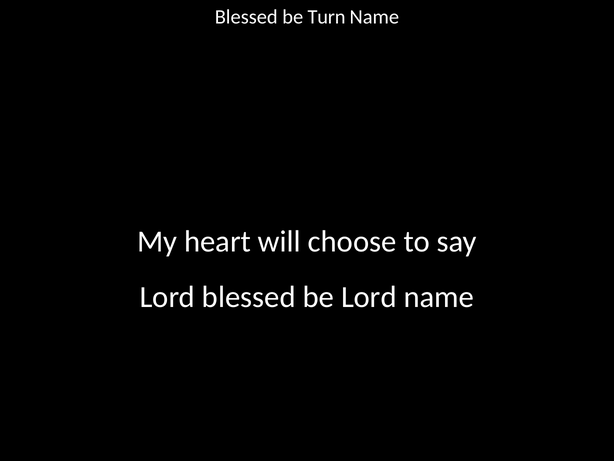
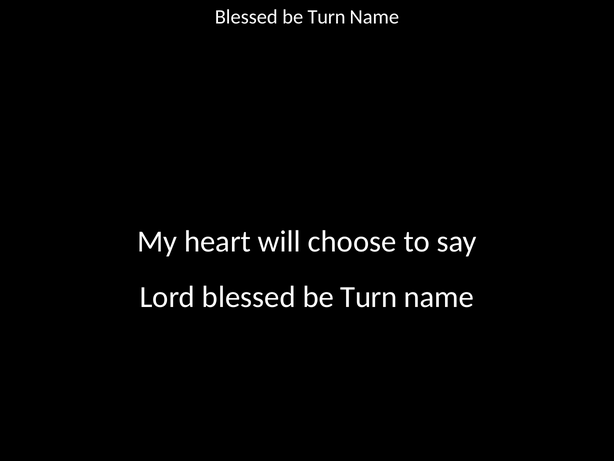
Lord blessed be Lord: Lord -> Turn (369, 297)
